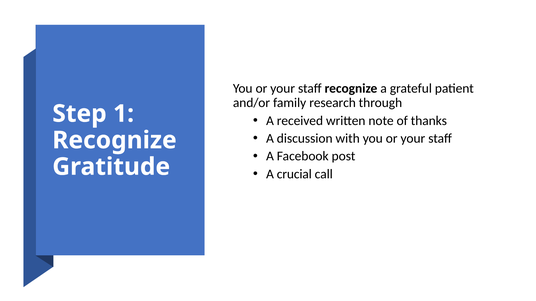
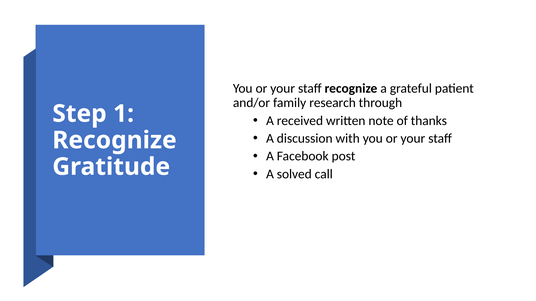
crucial: crucial -> solved (294, 174)
